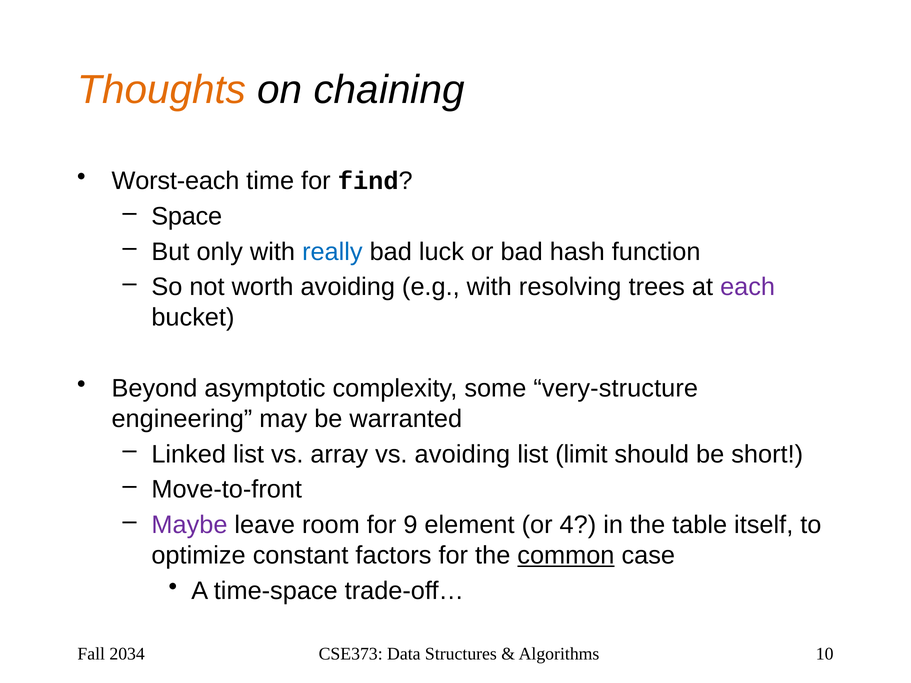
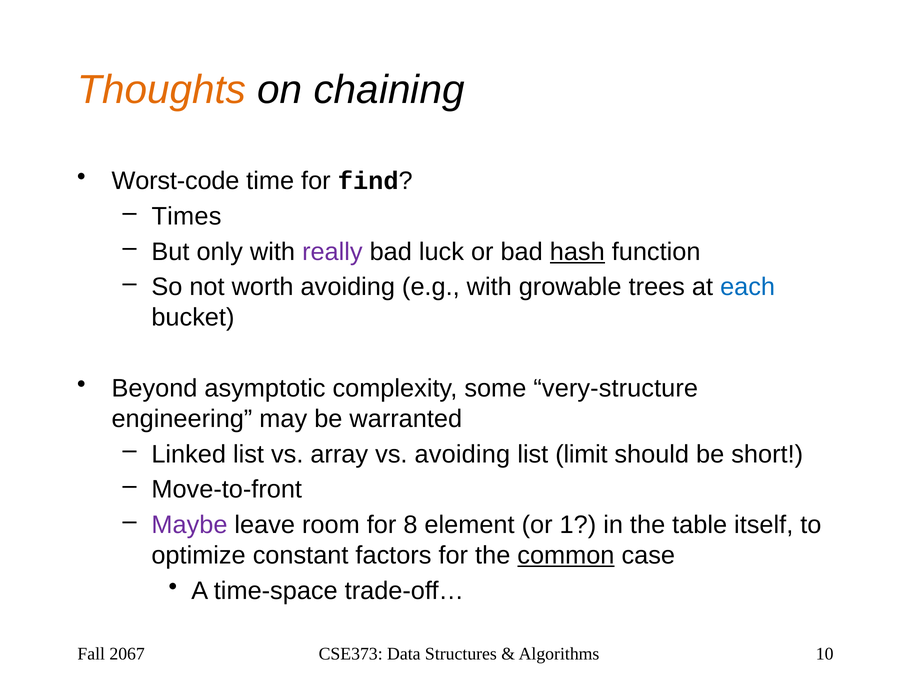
Worst-each: Worst-each -> Worst-code (176, 181)
Space: Space -> Times (186, 216)
really colour: blue -> purple (332, 252)
hash underline: none -> present (577, 252)
resolving: resolving -> growable (570, 287)
each colour: purple -> blue (748, 287)
9: 9 -> 8 (410, 525)
4: 4 -> 1 (578, 525)
2034: 2034 -> 2067 (127, 654)
